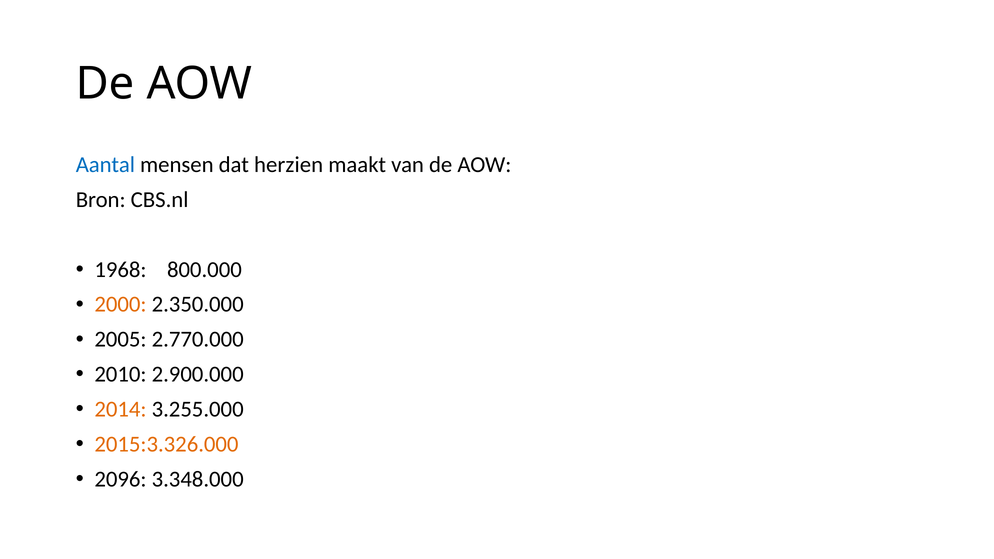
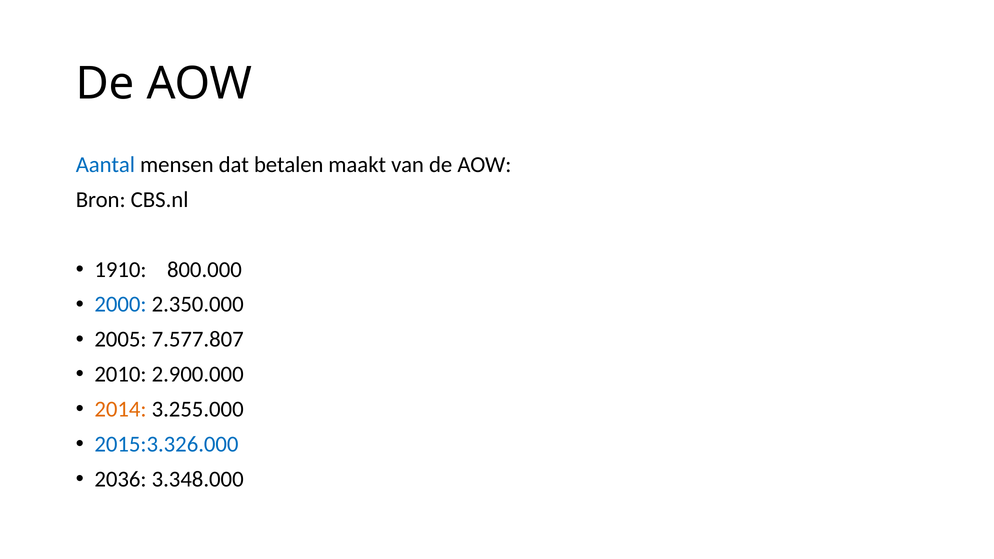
herzien: herzien -> betalen (289, 165)
1968: 1968 -> 1910 (120, 270)
2000 colour: orange -> blue (120, 305)
2.770.000: 2.770.000 -> 7.577.807 (198, 339)
2015:3.326.000 colour: orange -> blue (166, 444)
2096: 2096 -> 2036 (120, 479)
